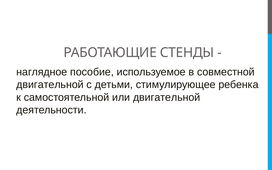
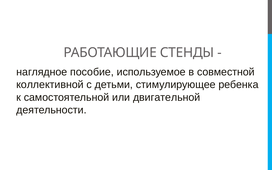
двигательной: двигательной -> коллективной (50, 85)
